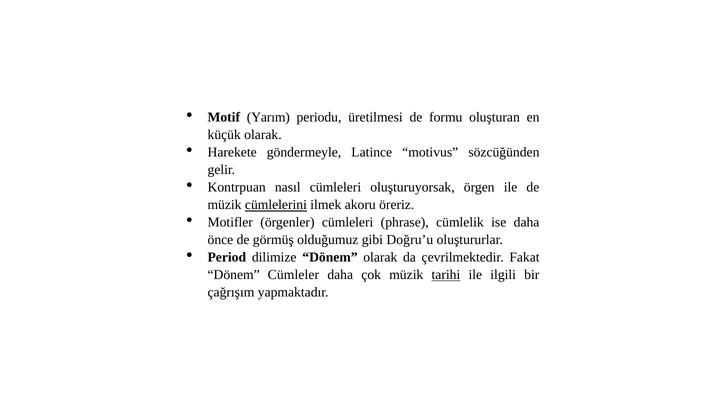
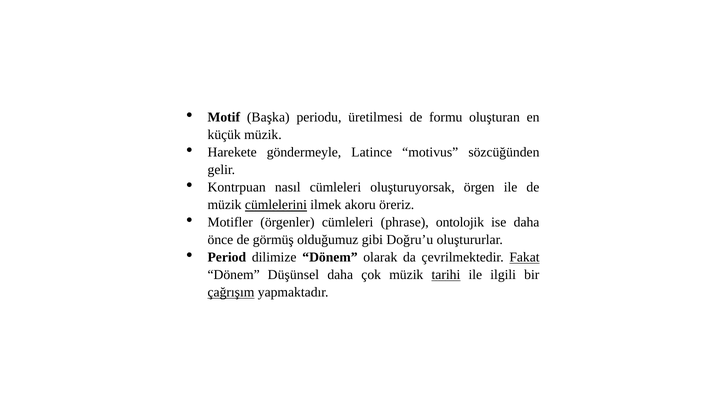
Yarım: Yarım -> Başka (268, 117)
küçük olarak: olarak -> müzik (263, 135)
cümlelik: cümlelik -> ontolojik (460, 222)
Fakat underline: none -> present (524, 257)
Cümleler: Cümleler -> Düşünsel (293, 275)
çağrışım underline: none -> present (231, 292)
